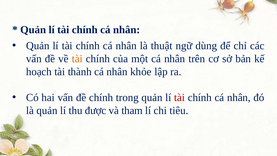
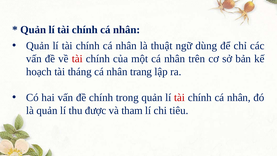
tài colour: orange -> red (77, 59)
thành: thành -> tháng (80, 72)
khỏe: khỏe -> trang (141, 72)
